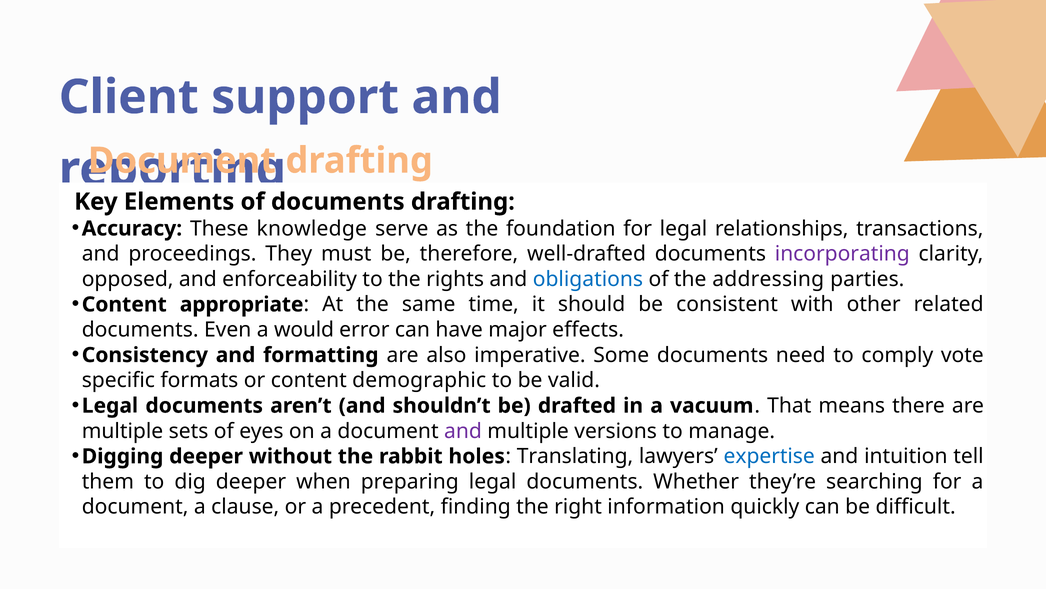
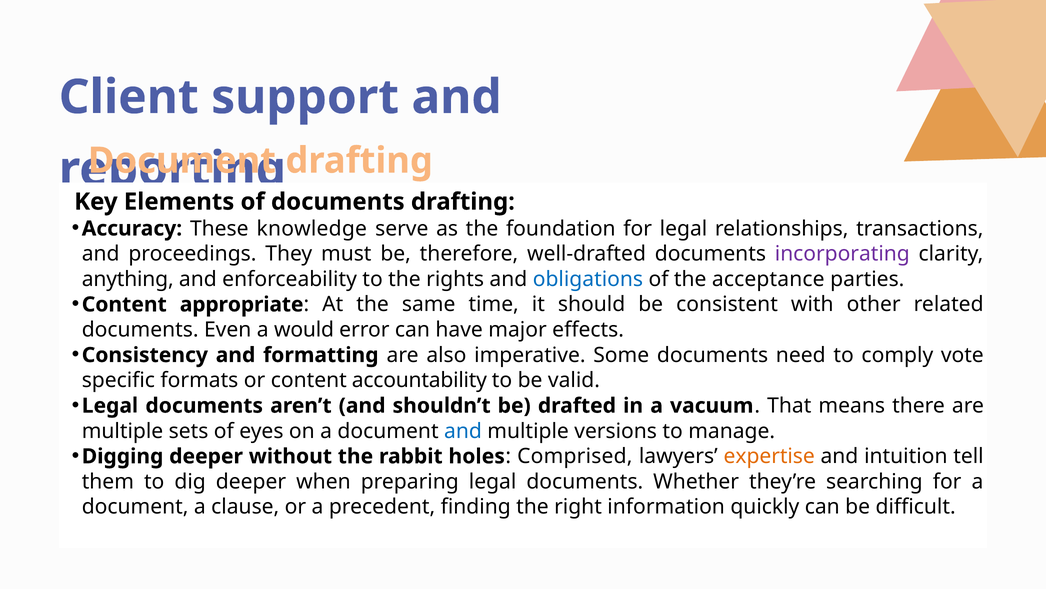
opposed: opposed -> anything (128, 279)
addressing: addressing -> acceptance (768, 279)
demographic: demographic -> accountability (419, 380)
and colour: purple -> blue (463, 431)
Translating: Translating -> Comprised (575, 456)
expertise colour: blue -> orange (769, 456)
